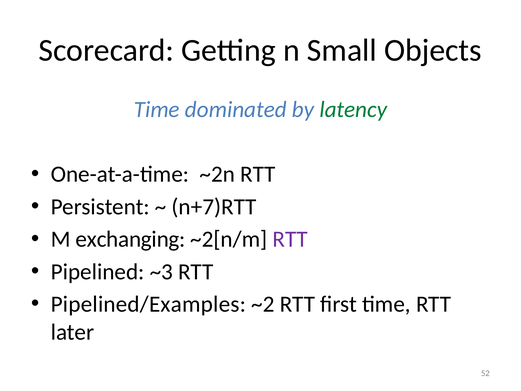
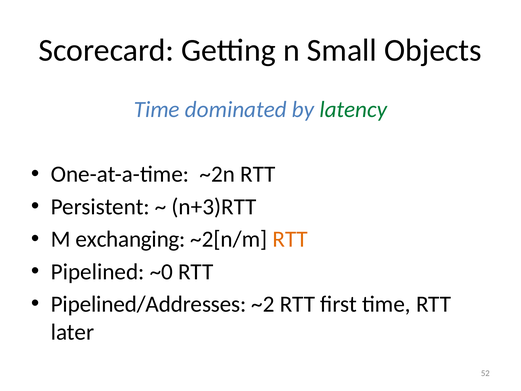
n+7)RTT: n+7)RTT -> n+3)RTT (214, 207)
RTT colour: purple -> orange (290, 239)
~3: ~3 -> ~0 (161, 272)
Pipelined/Examples: Pipelined/Examples -> Pipelined/Addresses (149, 304)
